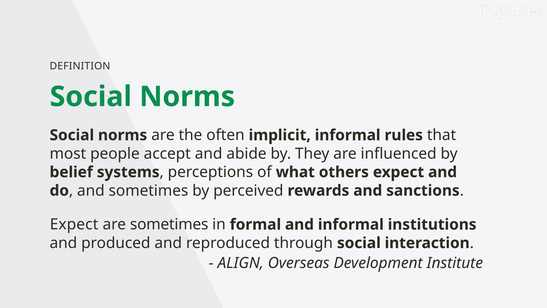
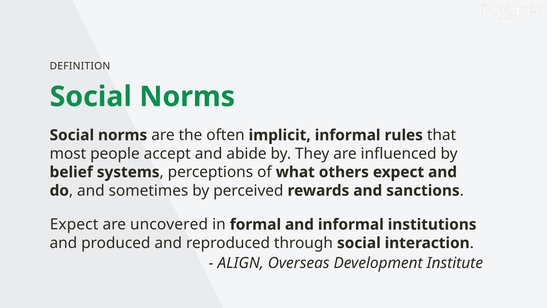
are sometimes: sometimes -> uncovered (169, 224)
